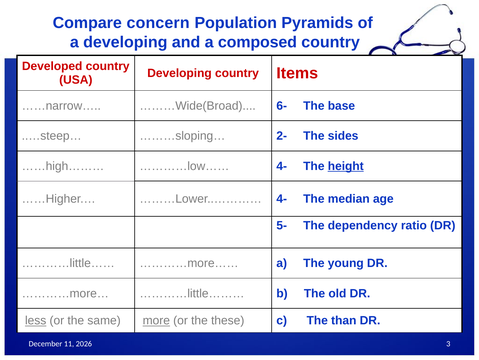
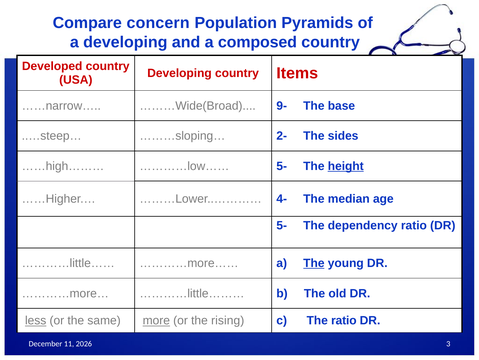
6-: 6- -> 9- (282, 106)
…………low…… 4-: 4- -> 5- (282, 166)
The underline: none -> present (314, 263)
these: these -> rising (228, 320)
The than: than -> ratio (344, 320)
